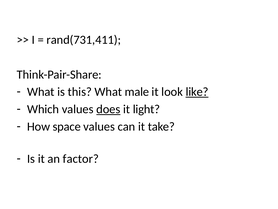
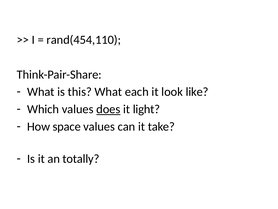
rand(731,411: rand(731,411 -> rand(454,110 (84, 40)
male: male -> each (137, 92)
like underline: present -> none (197, 92)
factor: factor -> totally (81, 158)
